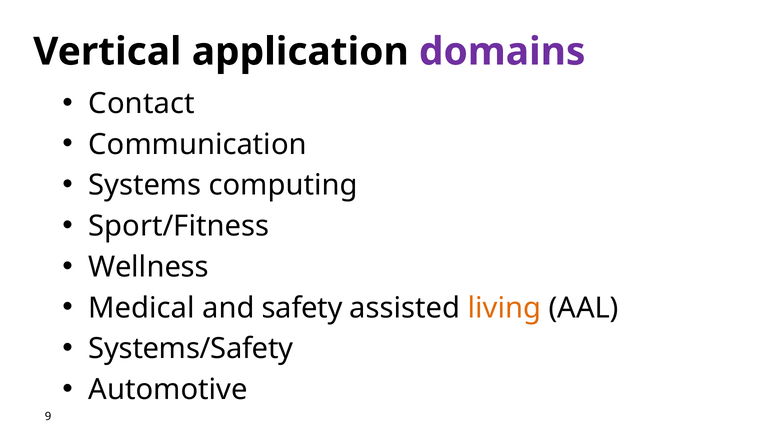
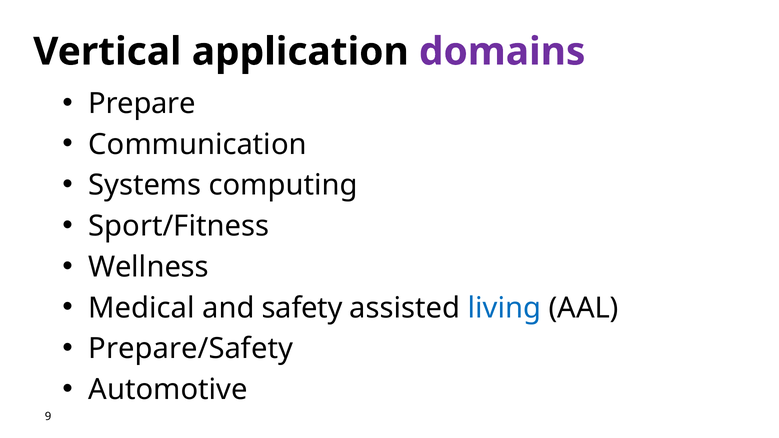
Contact: Contact -> Prepare (142, 103)
living colour: orange -> blue (504, 308)
Systems/Safety: Systems/Safety -> Prepare/Safety (191, 349)
